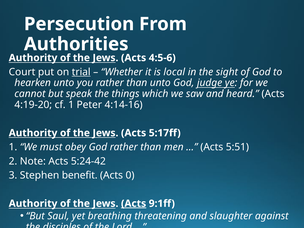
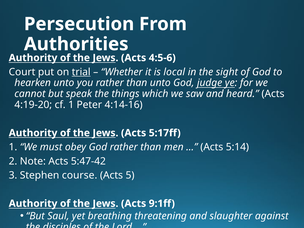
5:51: 5:51 -> 5:14 (237, 147)
5:24-42: 5:24-42 -> 5:47-42 (88, 161)
benefit: benefit -> course (80, 175)
0: 0 -> 5 (130, 175)
Acts underline: present -> none (134, 204)
